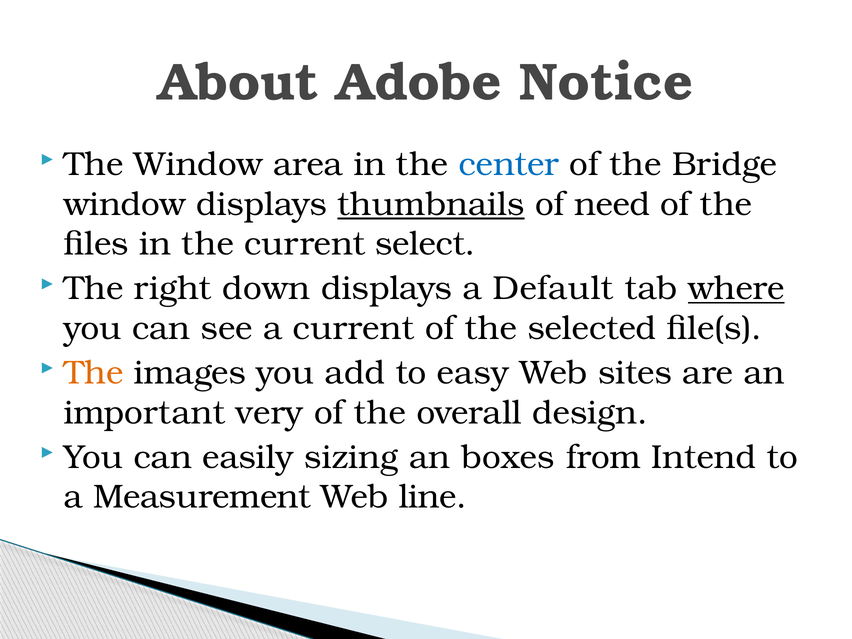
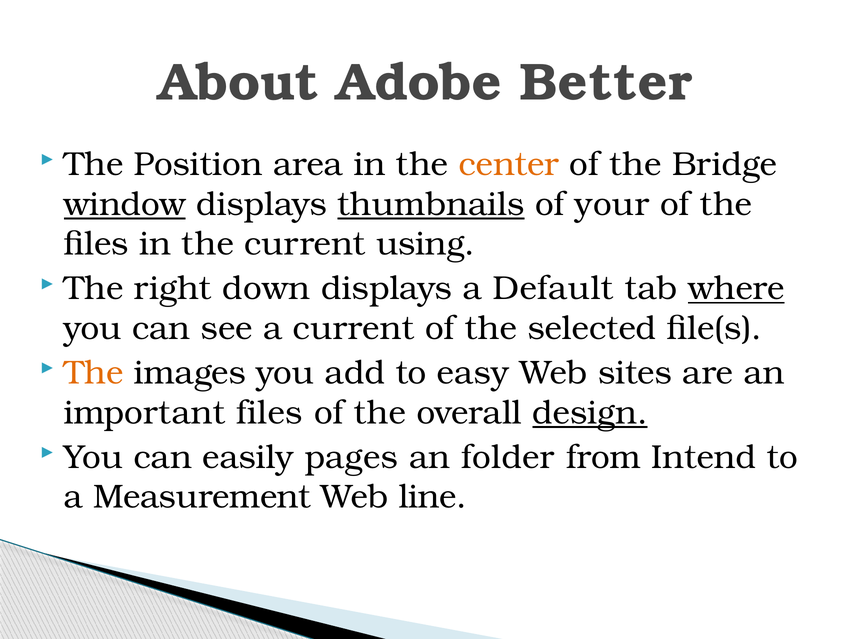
Notice: Notice -> Better (606, 82)
The Window: Window -> Position (198, 164)
center colour: blue -> orange (509, 164)
window underline: none -> present (125, 204)
need: need -> your (612, 204)
select: select -> using (425, 244)
important very: very -> files (269, 413)
design underline: none -> present (590, 413)
sizing: sizing -> pages (351, 457)
boxes: boxes -> folder (508, 457)
